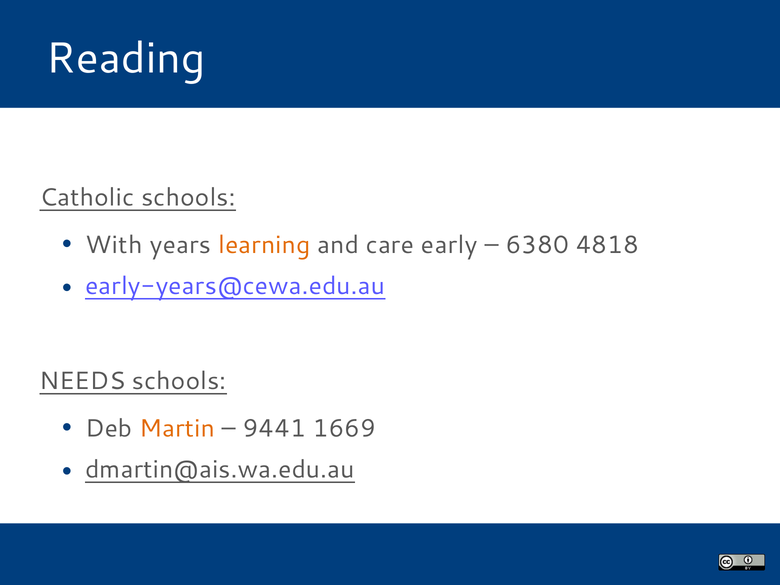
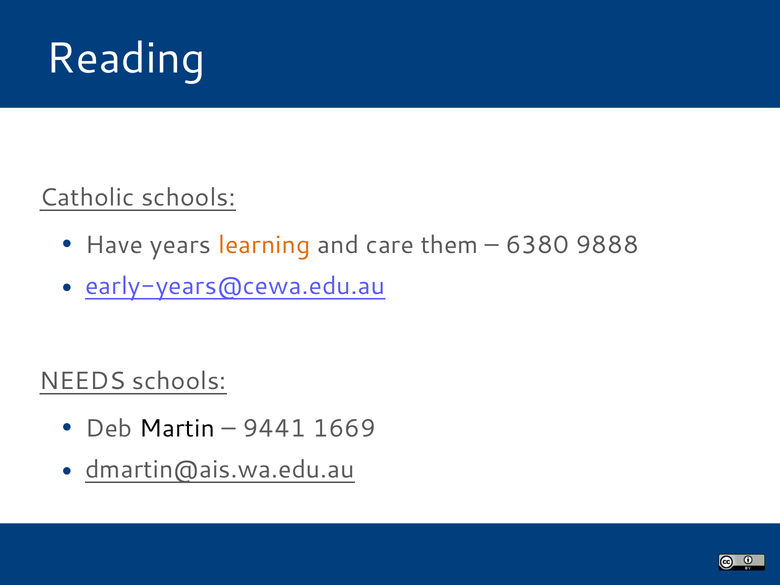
With: With -> Have (114, 245)
early: early -> them (450, 245)
4818: 4818 -> 9888 (607, 245)
Martin colour: orange -> black (177, 428)
